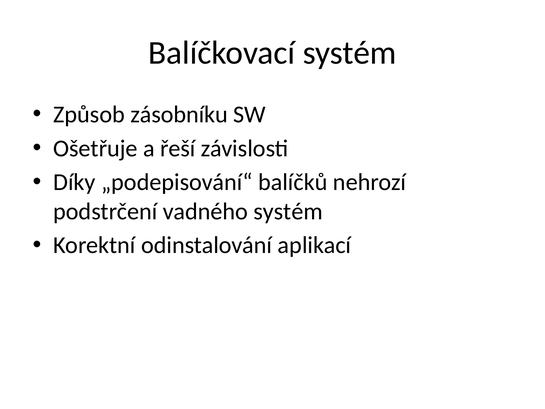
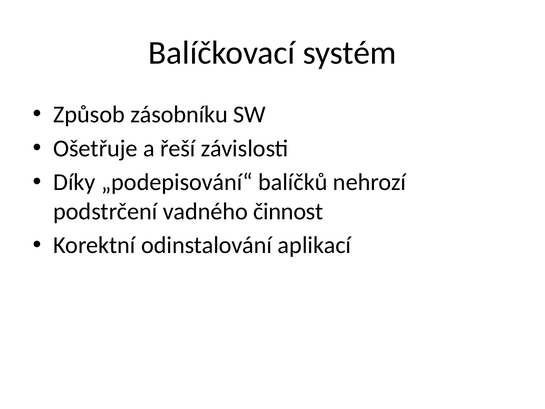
vadného systém: systém -> činnost (288, 211)
